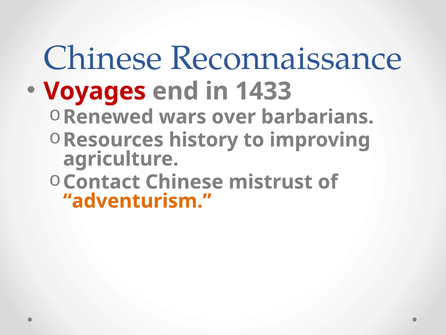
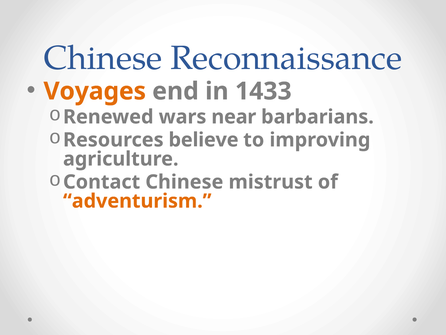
Voyages colour: red -> orange (95, 91)
over: over -> near (234, 117)
history: history -> believe (204, 140)
